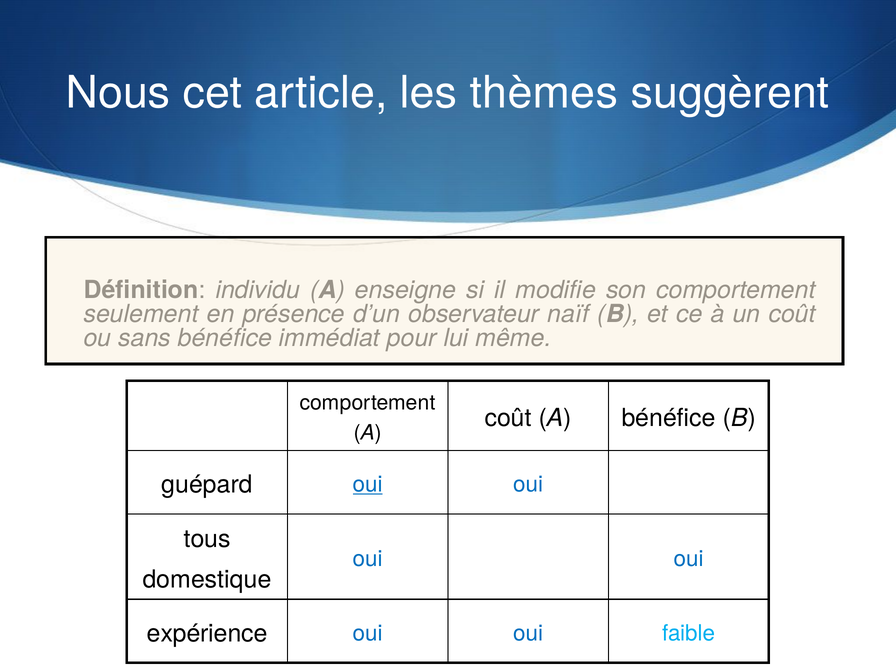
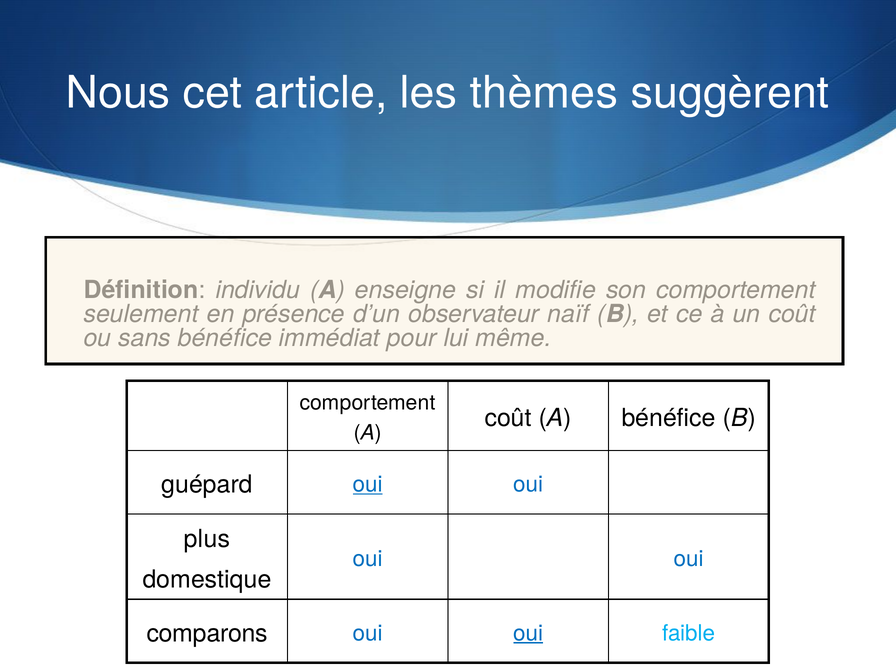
tous: tous -> plus (207, 539)
expérience: expérience -> comparons (207, 634)
oui underline: none -> present (528, 633)
